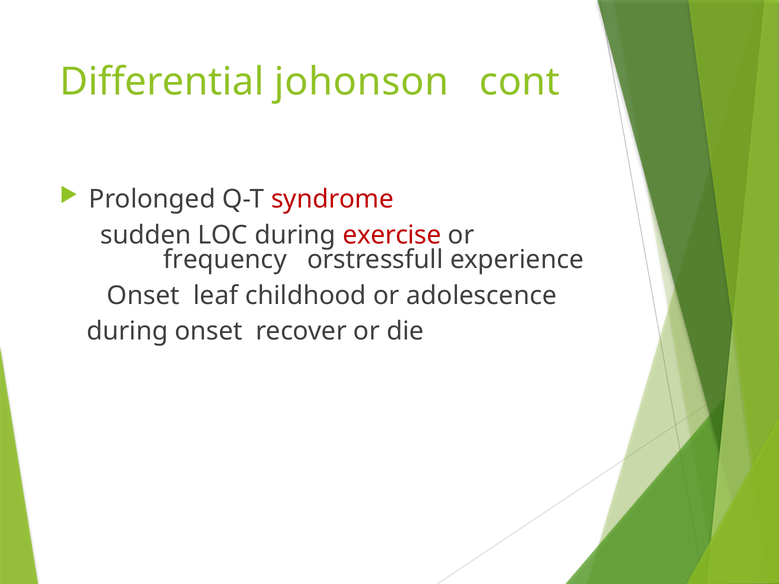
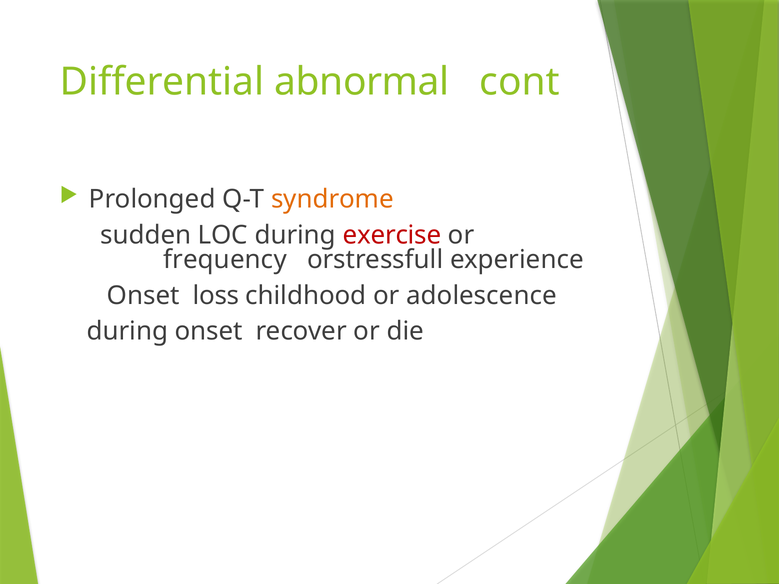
johonson: johonson -> abnormal (362, 82)
syndrome colour: red -> orange (332, 199)
leaf: leaf -> loss (216, 296)
